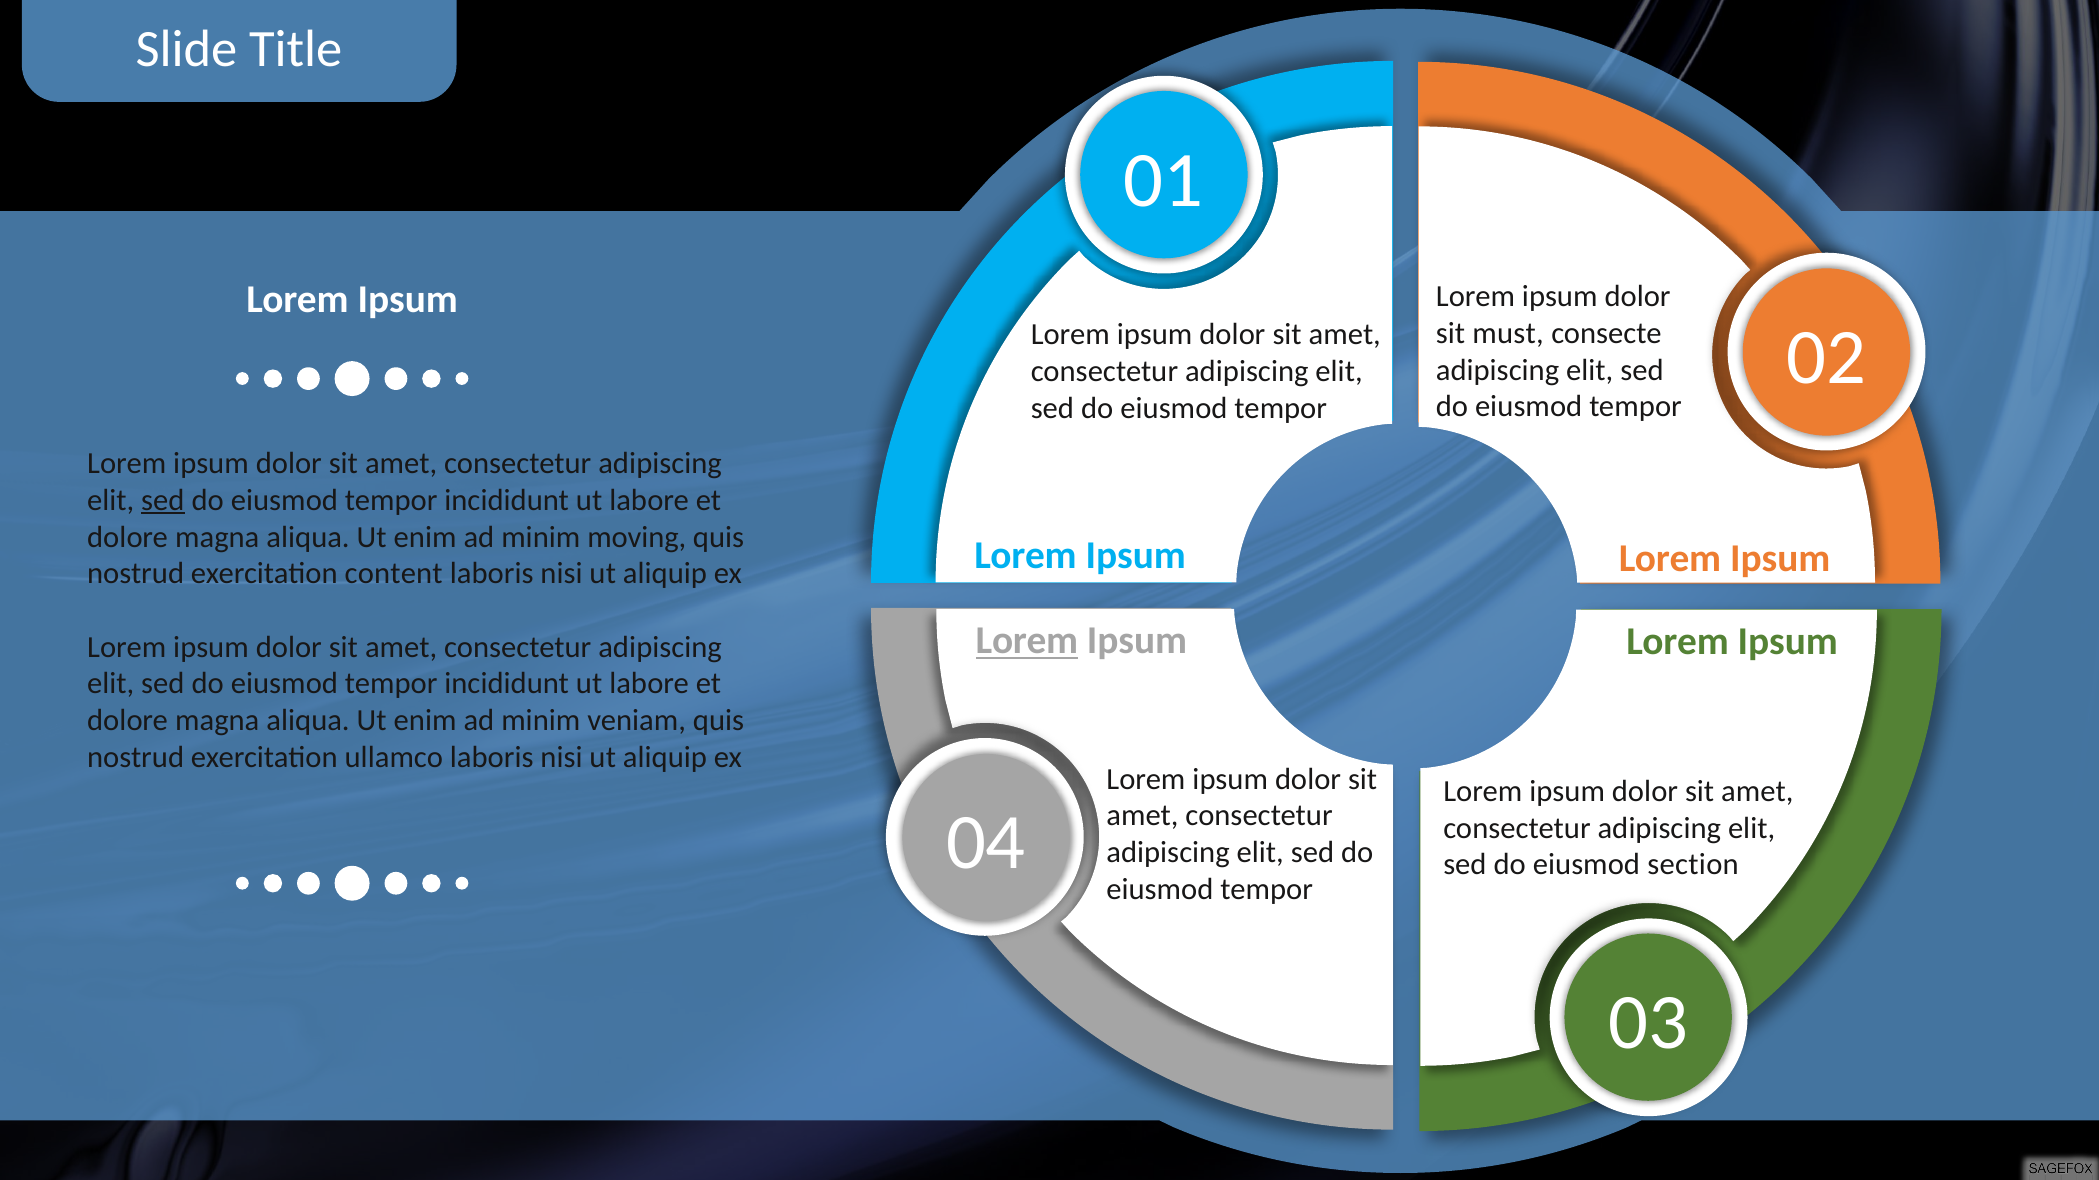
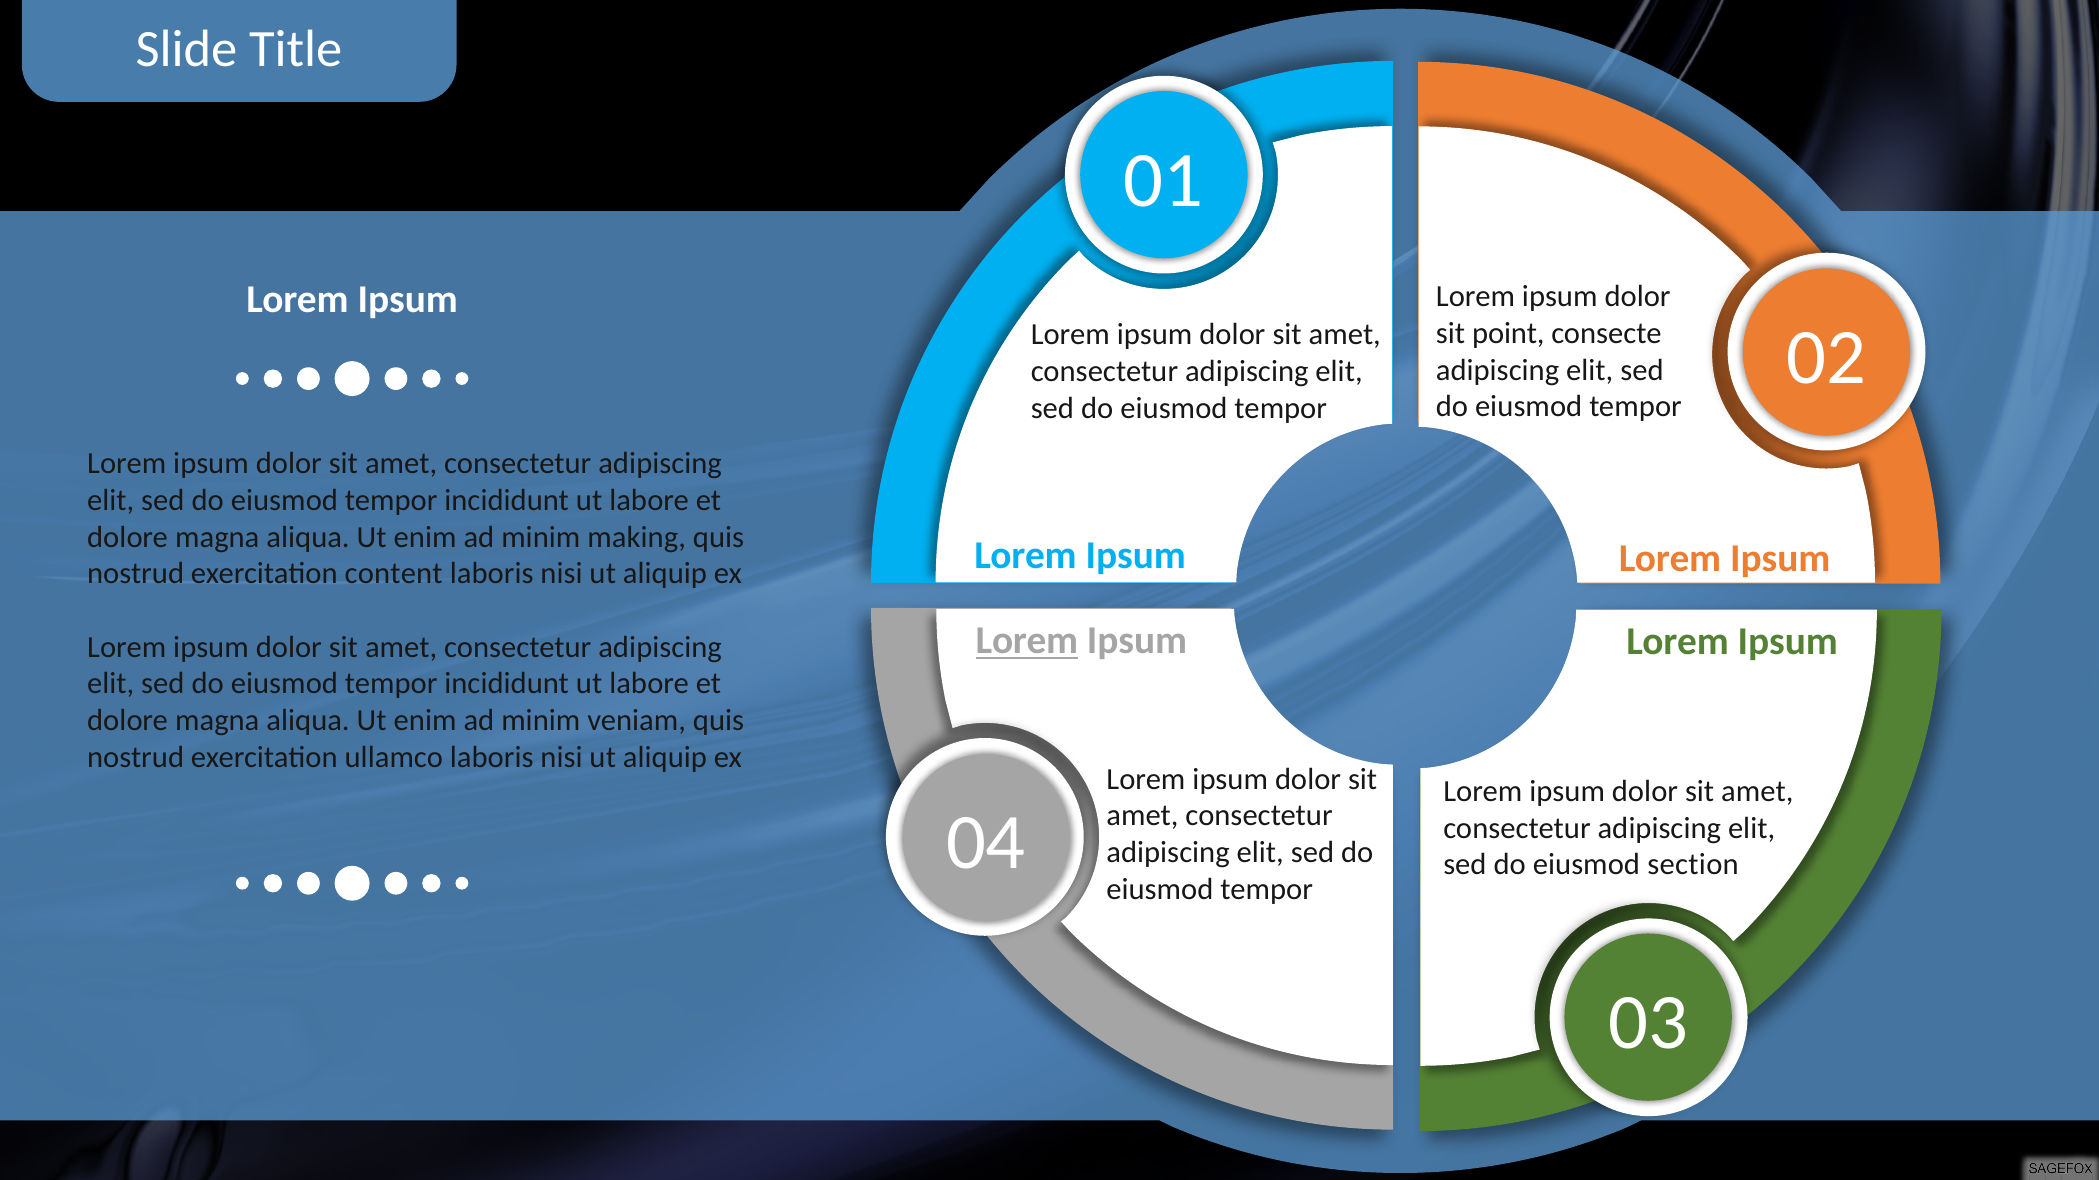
must: must -> point (1508, 334)
sed underline: present -> none (163, 500)
moving: moving -> making (637, 537)
